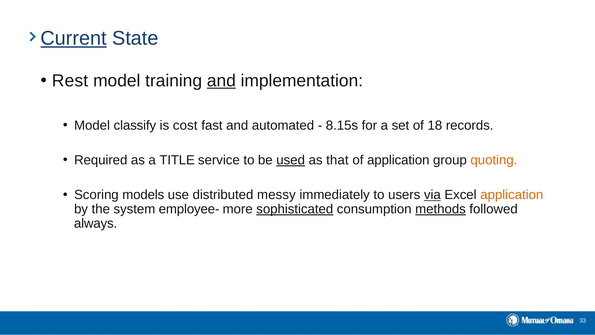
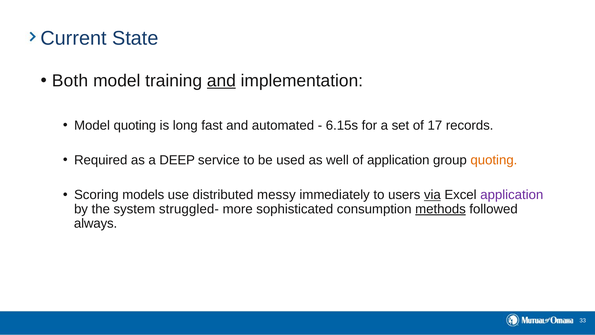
Current underline: present -> none (74, 38)
Rest: Rest -> Both (70, 81)
Model classify: classify -> quoting (135, 125)
cost: cost -> long (185, 125)
8.15s: 8.15s -> 6.15s (342, 125)
18: 18 -> 17 (435, 125)
TITLE: TITLE -> DEEP (177, 160)
used underline: present -> none (291, 160)
that: that -> well (337, 160)
application colour: orange -> purple (512, 195)
employee-: employee- -> struggled- (189, 209)
sophisticated underline: present -> none (295, 209)
